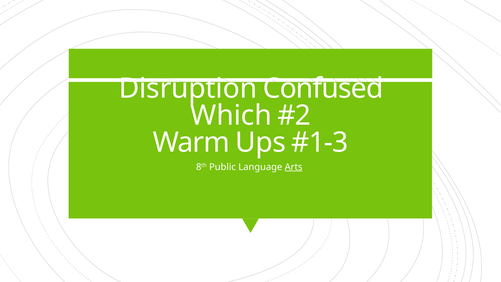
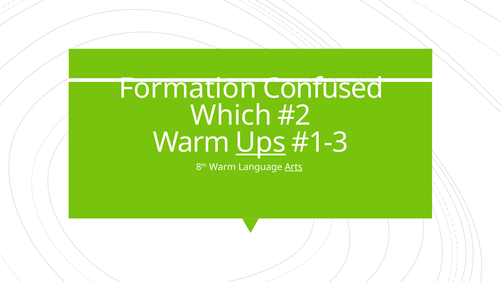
Disruption: Disruption -> Formation (188, 88)
Ups underline: none -> present (261, 142)
8th Public: Public -> Warm (223, 167)
